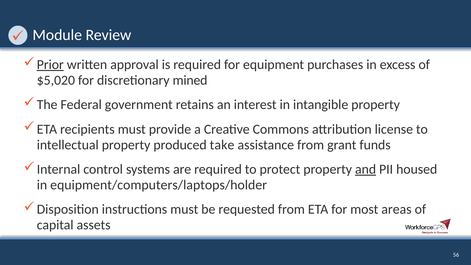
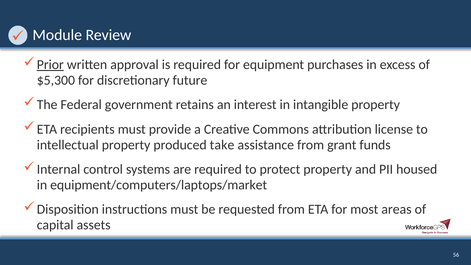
$5,020: $5,020 -> $5,300 (56, 80)
mined: mined -> future (190, 80)
and underline: present -> none (366, 169)
equipment/computers/laptops/holder: equipment/computers/laptops/holder -> equipment/computers/laptops/market (159, 185)
